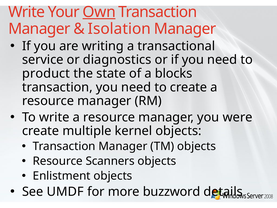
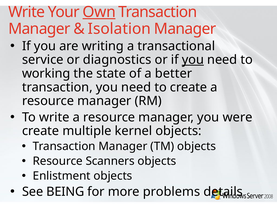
you underline: none -> present (193, 60)
product: product -> working (46, 73)
blocks: blocks -> better (174, 73)
UMDF: UMDF -> BEING (65, 191)
buzzword: buzzword -> problems (171, 191)
